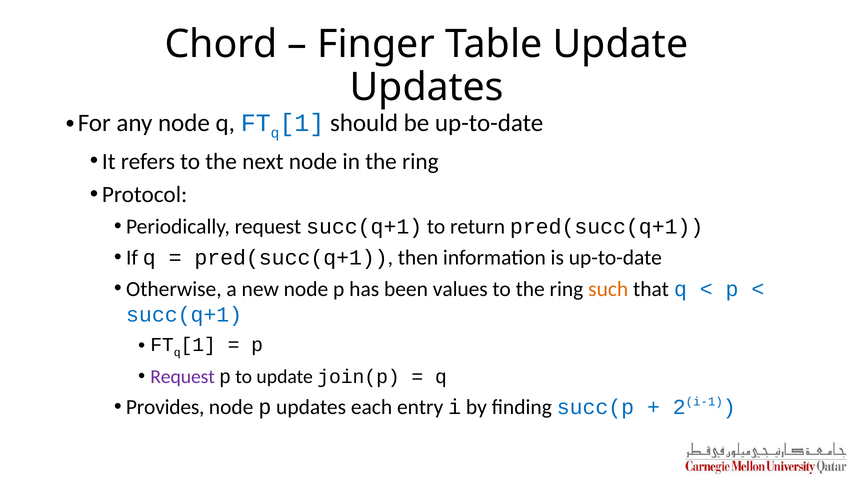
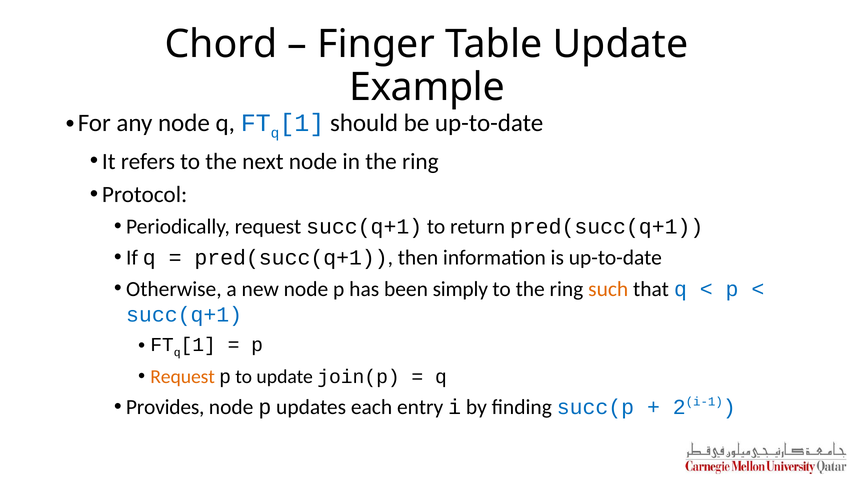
Updates: Updates -> Example (427, 87)
values: values -> simply (460, 289)
Request colour: purple -> orange (183, 377)
